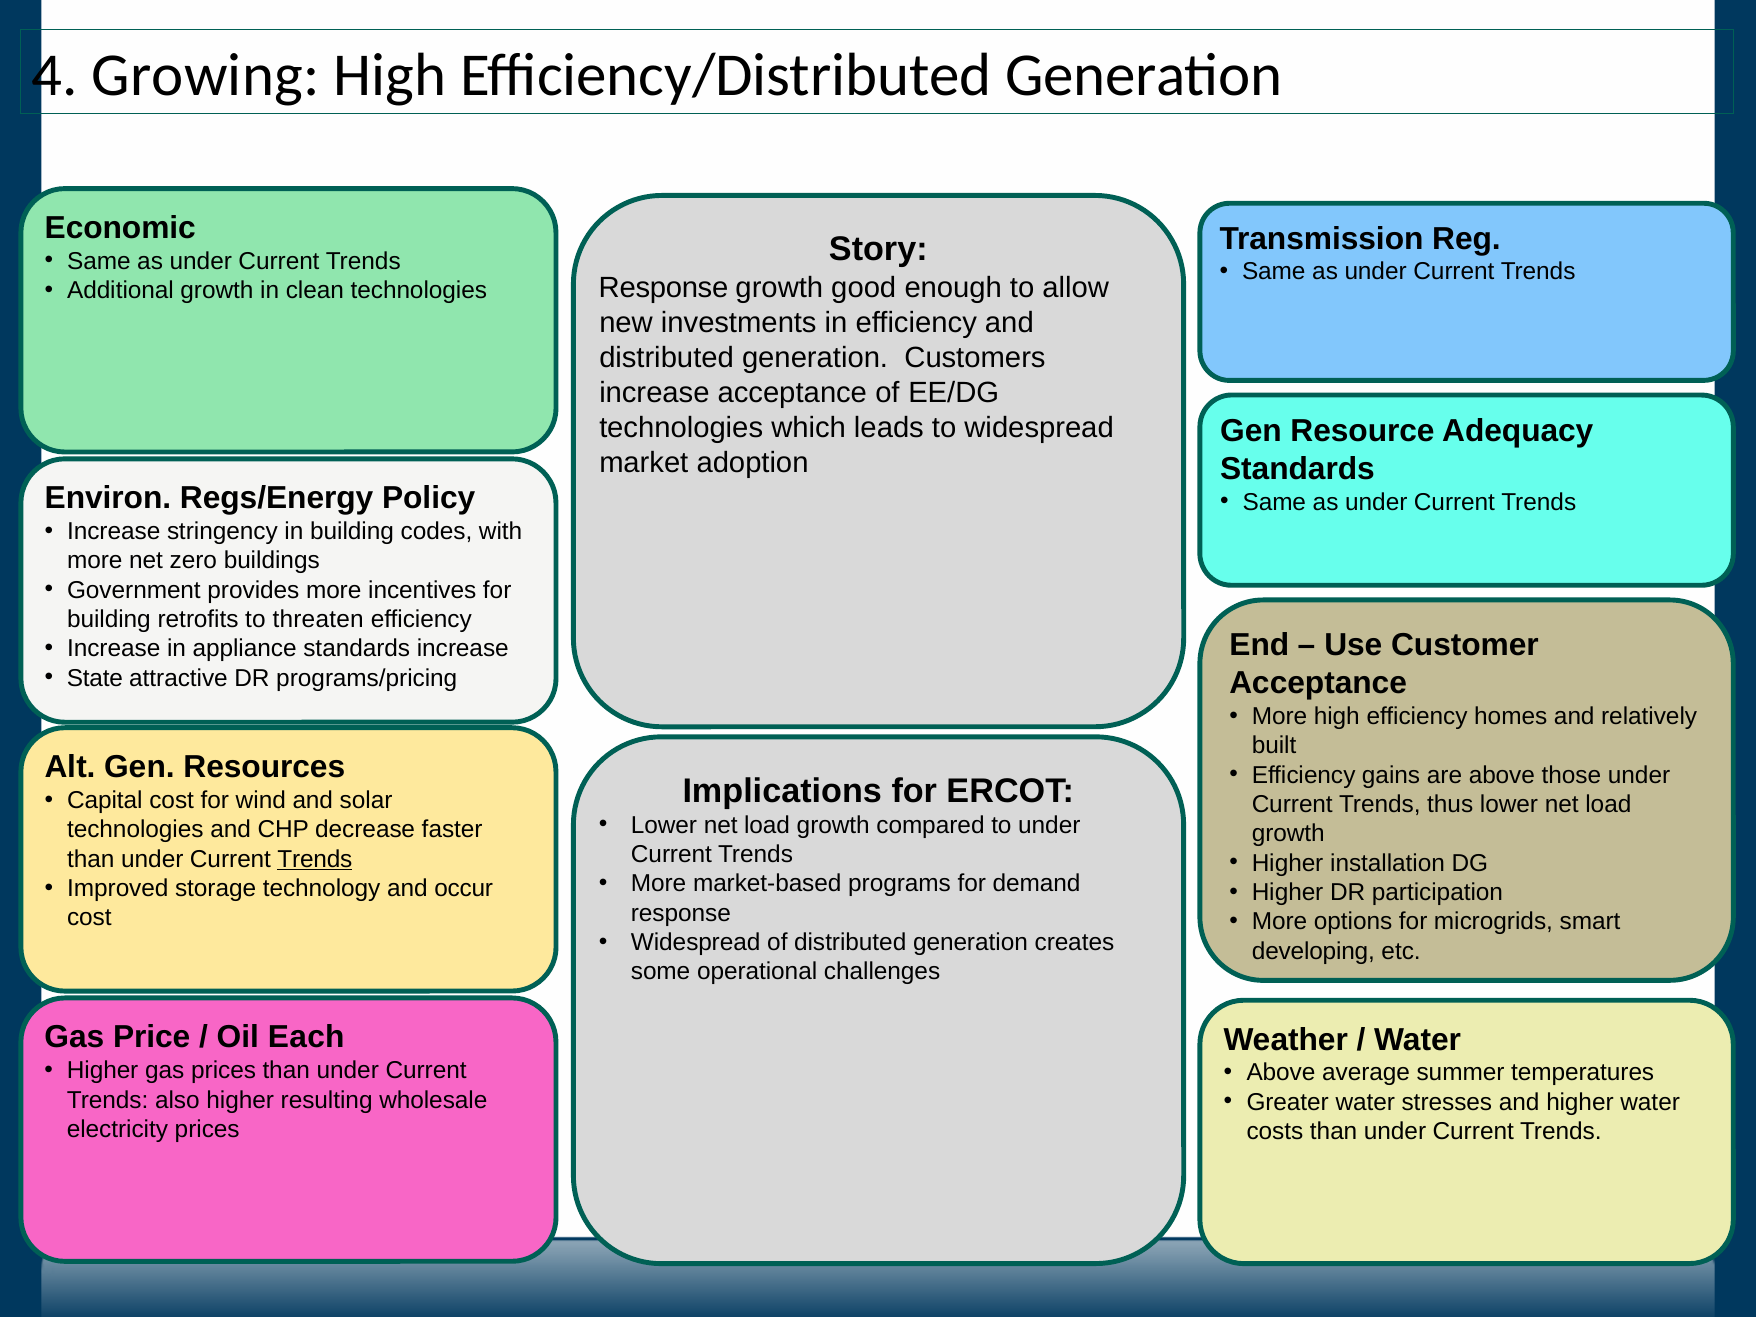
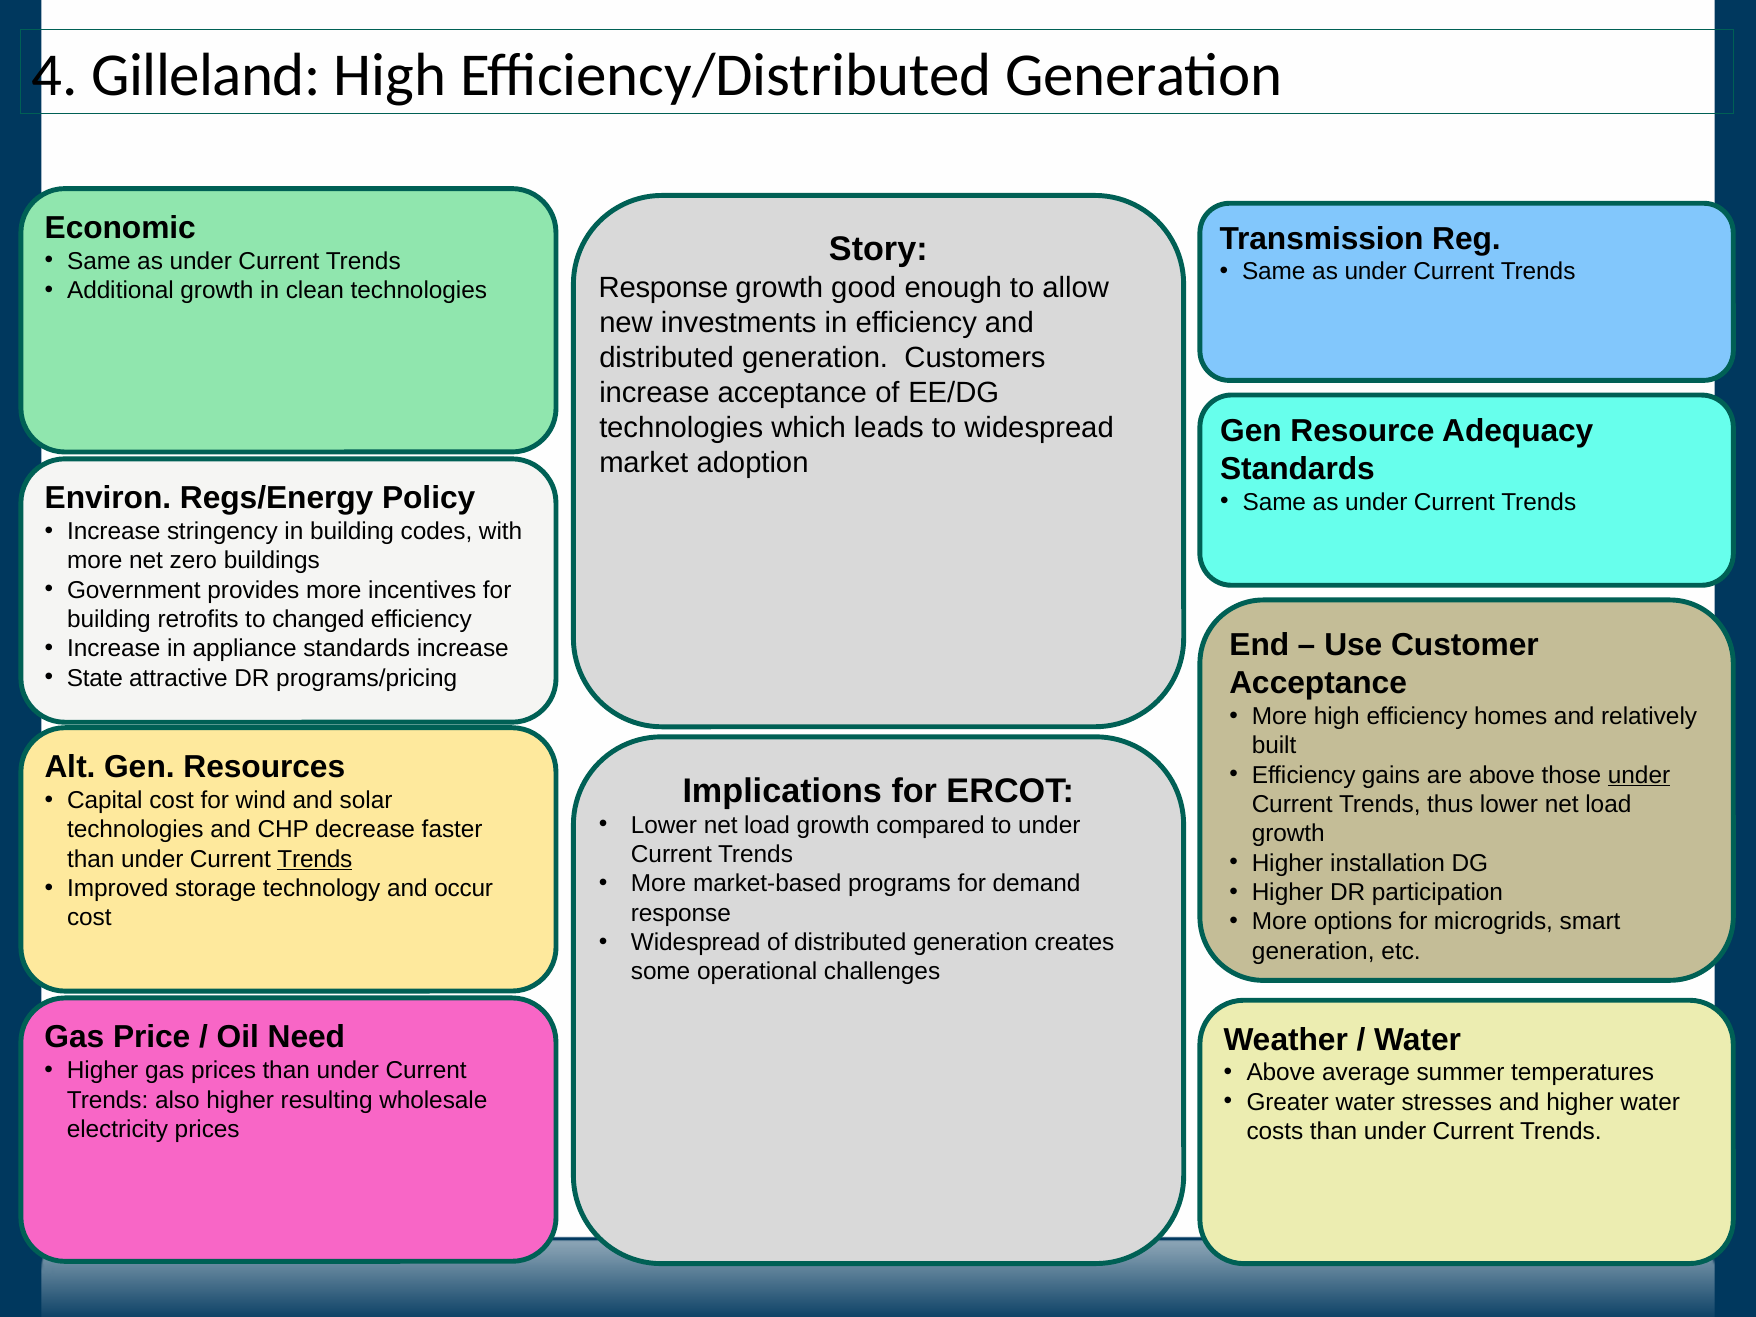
Growing: Growing -> Gilleland (206, 75)
threaten: threaten -> changed (318, 619)
under underline: none -> present (1639, 775)
developing: developing -> generation (1313, 951)
Each: Each -> Need (306, 1037)
